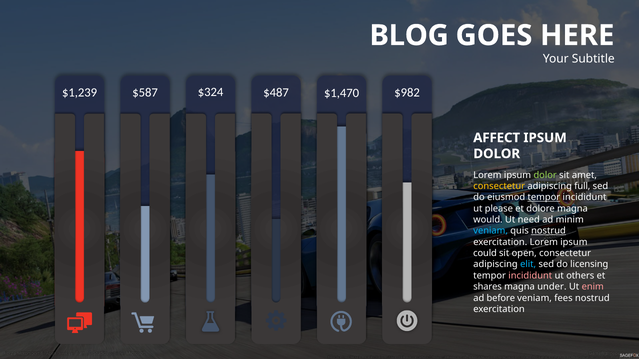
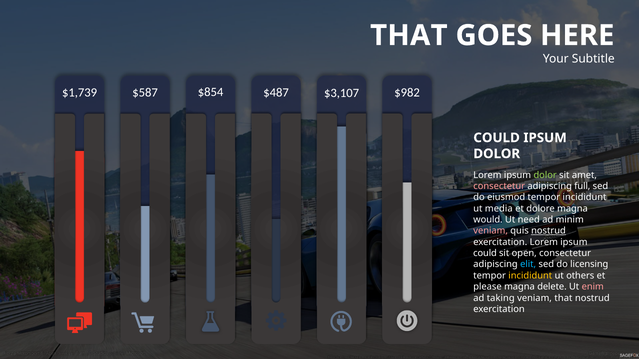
BLOG: BLOG -> THAT (409, 35)
$1,239: $1,239 -> $1,739 (80, 92)
$324: $324 -> $854 (211, 92)
$1,470: $1,470 -> $3,107 (342, 93)
AFFECT: AFFECT -> COULD (497, 138)
consectetur colour: yellow -> pink (499, 186)
tempor underline: present -> none (544, 198)
please: please -> media (499, 209)
veniam colour: light blue -> pink (491, 231)
incididunt colour: pink -> yellow (530, 276)
shares: shares -> please (487, 287)
under: under -> delete (552, 287)
before: before -> taking (501, 298)
veniam fees: fees -> that (563, 298)
